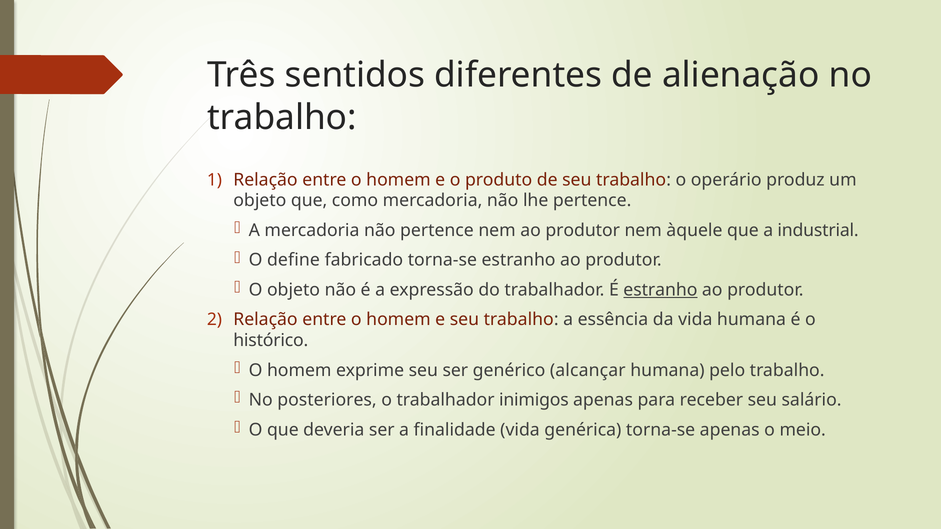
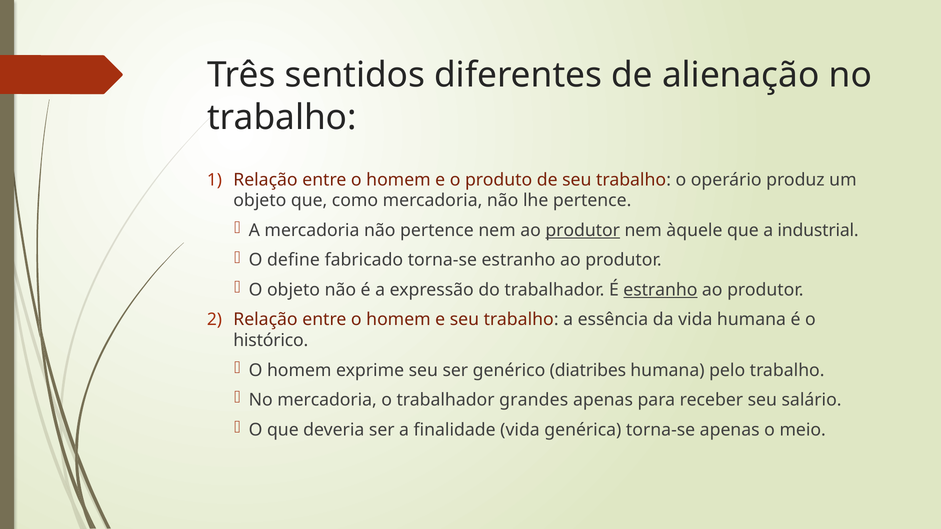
produtor underline: none -> present (583, 231)
alcançar: alcançar -> diatribes (588, 370)
No posteriores: posteriores -> mercadoria (327, 400)
inimigos: inimigos -> grandes (534, 400)
